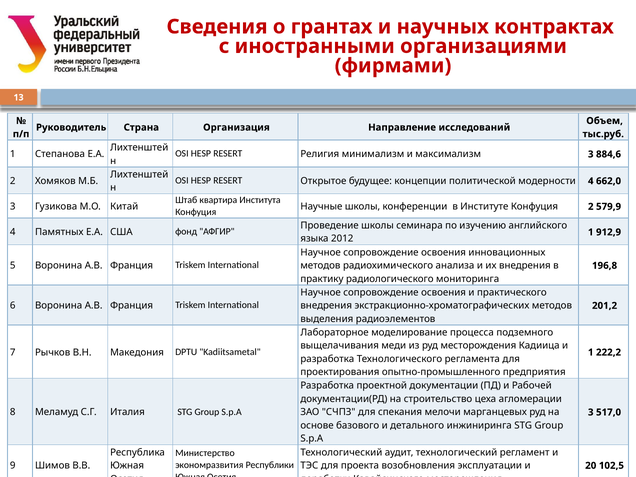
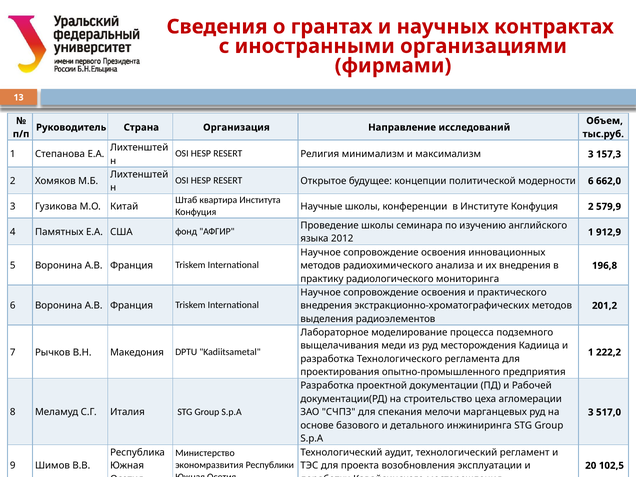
884,6: 884,6 -> 157,3 (609, 154)
модерности 4: 4 -> 6 (591, 181)
